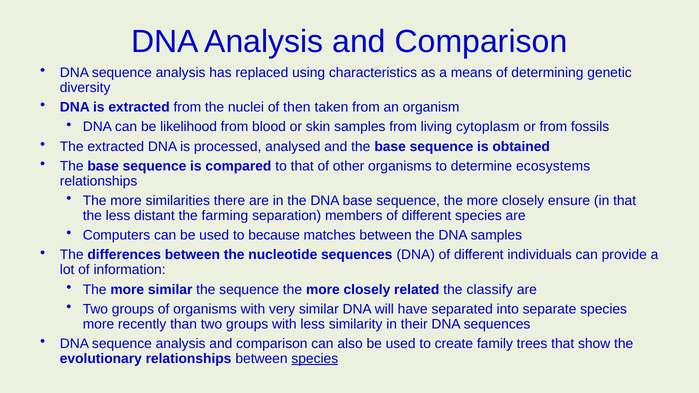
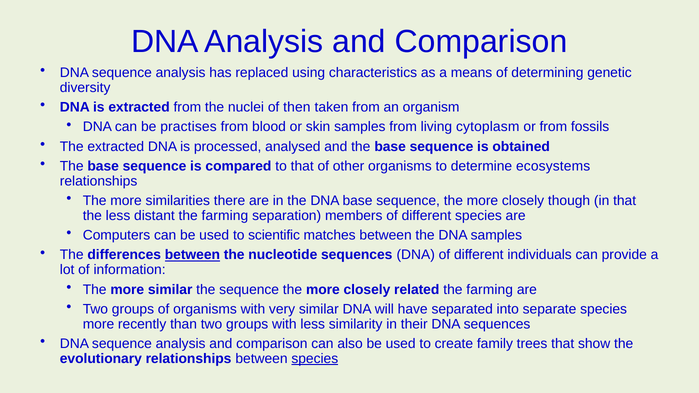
likelihood: likelihood -> practises (189, 127)
ensure: ensure -> though (569, 201)
because: because -> scientific (274, 235)
between underline: none -> present (192, 255)
related the classify: classify -> farming (490, 290)
